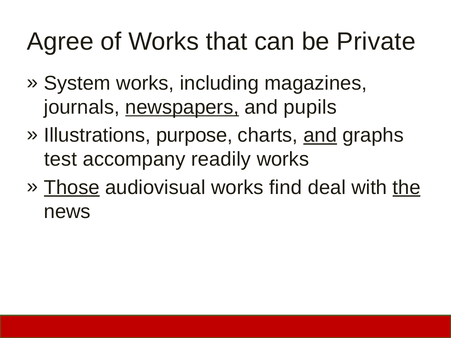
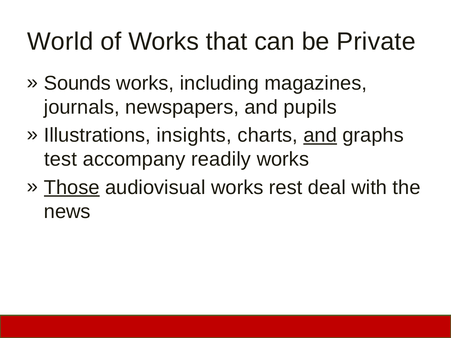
Agree: Agree -> World (60, 42)
System: System -> Sounds (77, 83)
newspapers underline: present -> none (182, 107)
purpose: purpose -> insights (194, 135)
find: find -> rest (286, 188)
the underline: present -> none (407, 188)
